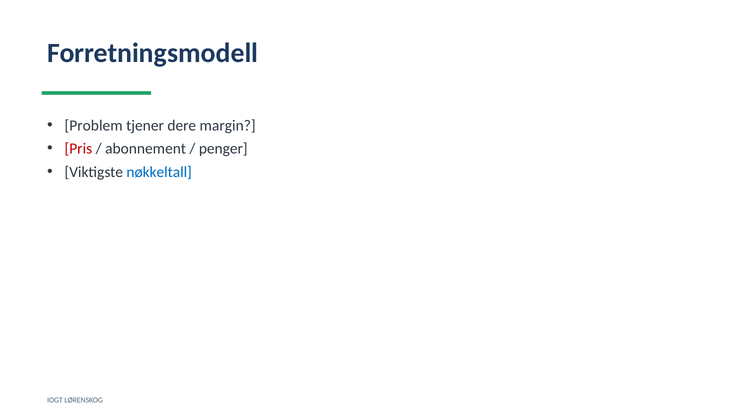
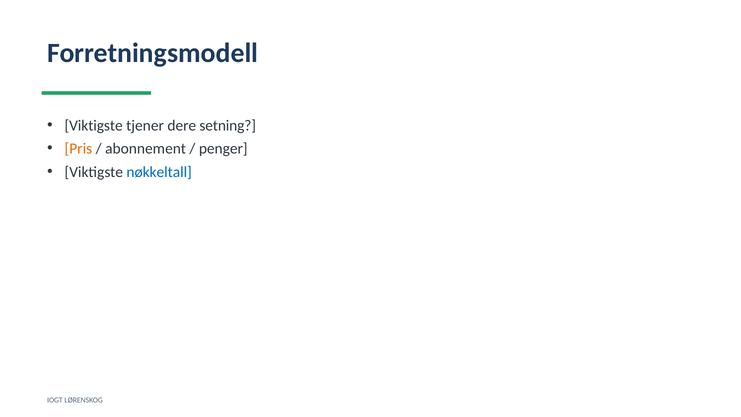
Problem: Problem -> Viktigste (94, 126)
margin: margin -> setning (228, 126)
Pris colour: red -> orange (78, 149)
